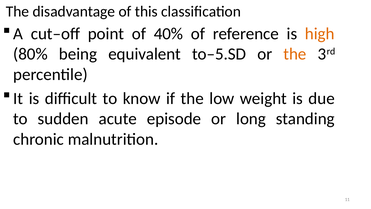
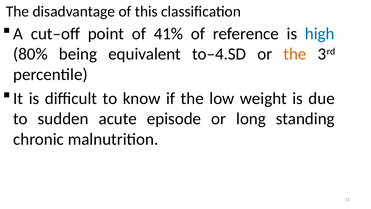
40%: 40% -> 41% (168, 34)
high colour: orange -> blue (320, 34)
to–5.SD: to–5.SD -> to–4.SD (219, 54)
